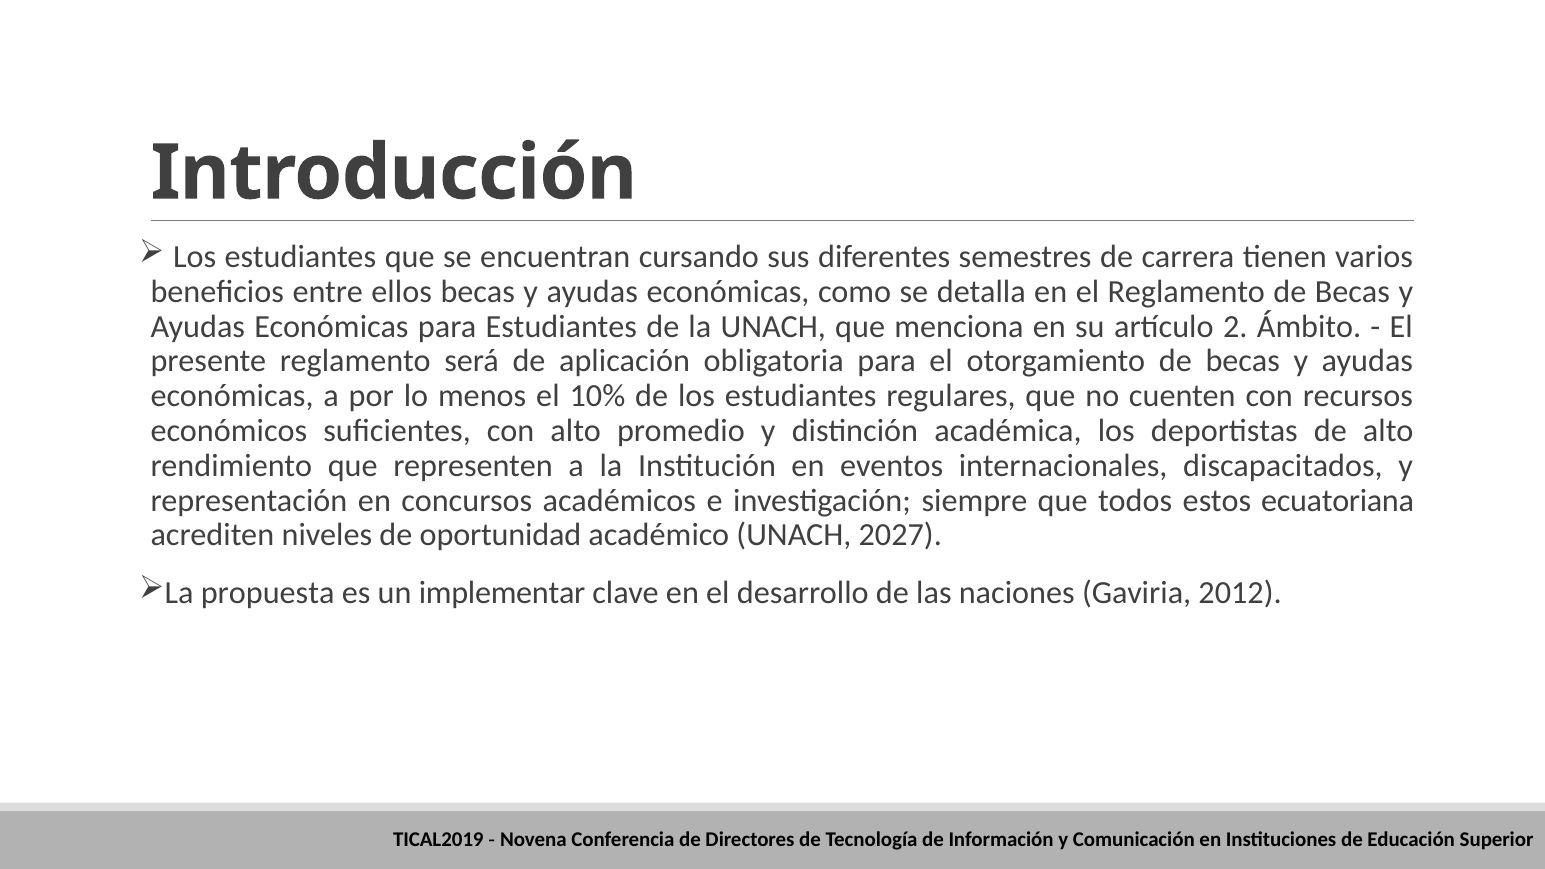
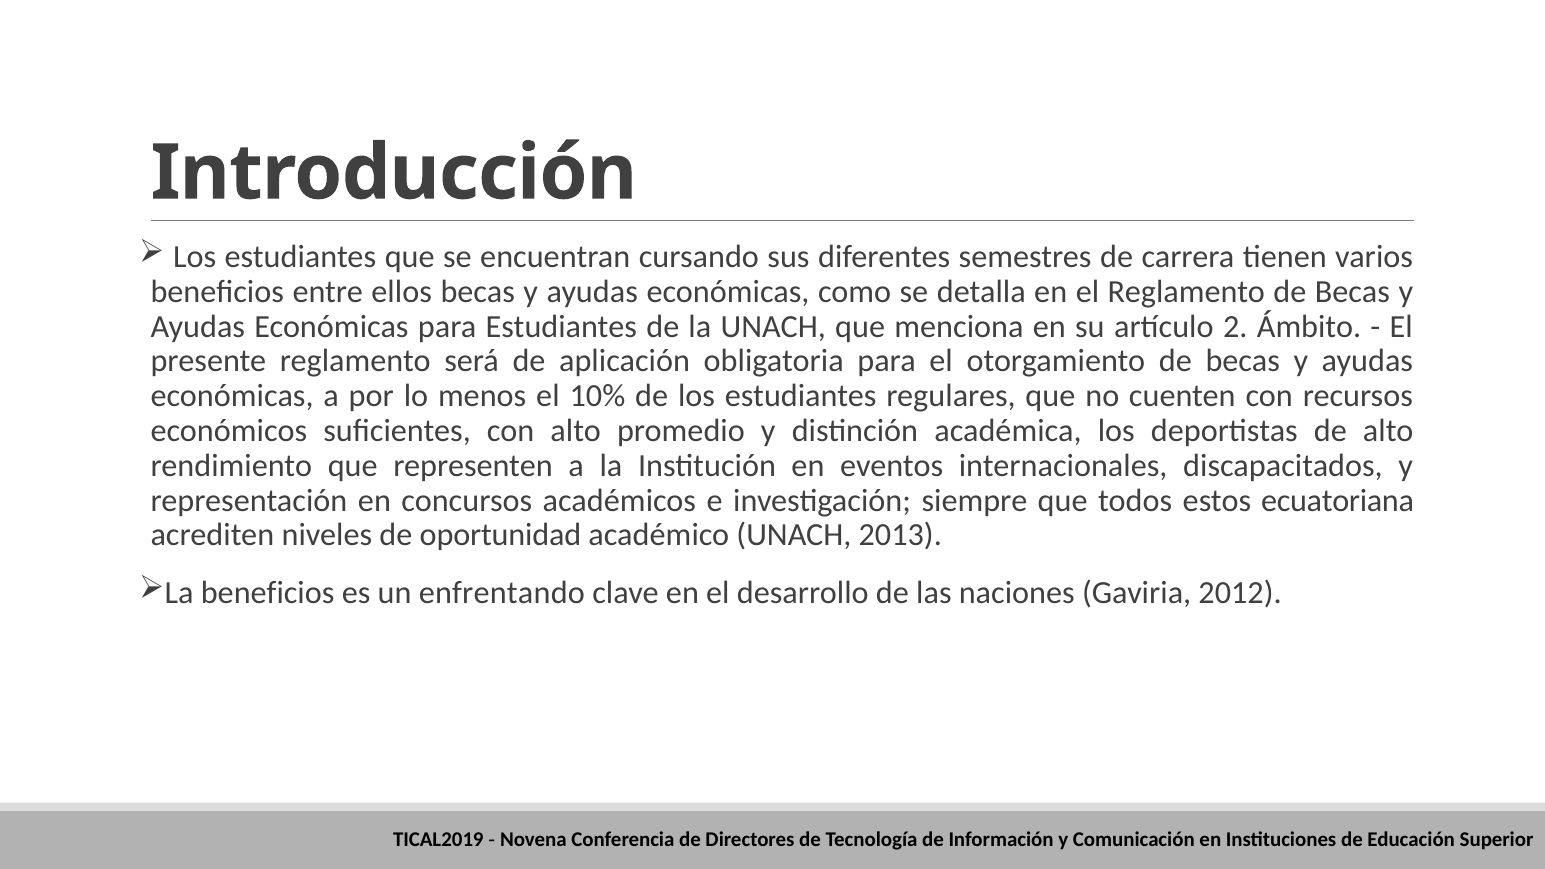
2027: 2027 -> 2013 (900, 535)
La propuesta: propuesta -> beneficios (268, 593)
implementar: implementar -> enfrentando (502, 593)
